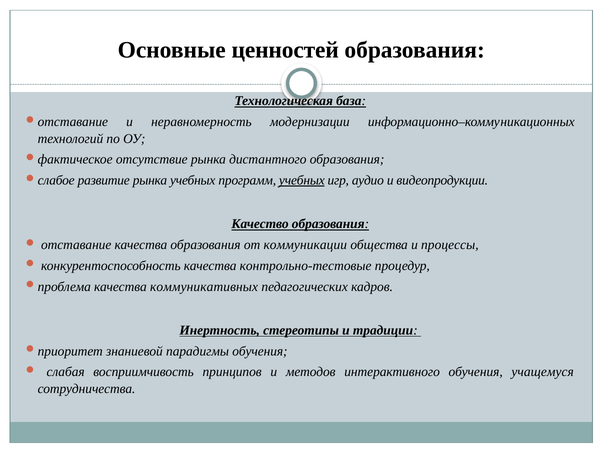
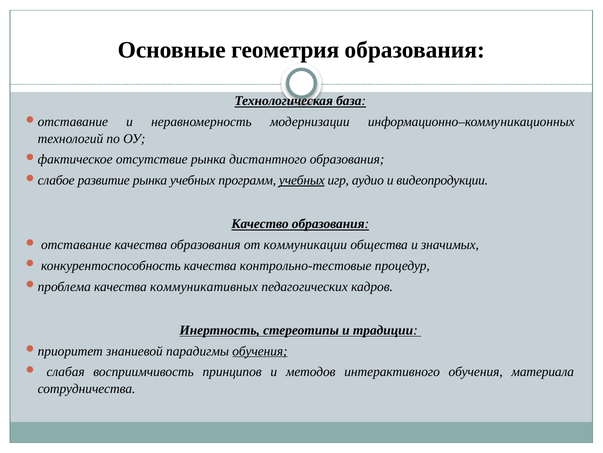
ценностей: ценностей -> геометрия (285, 50)
процессы: процессы -> значимых (450, 244)
обучения underline: none -> present (260, 350)
учащемуся: учащемуся -> материала (543, 371)
